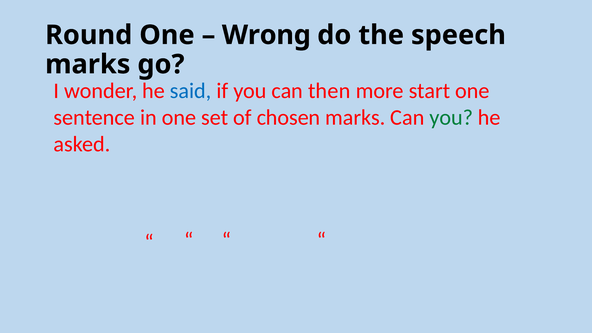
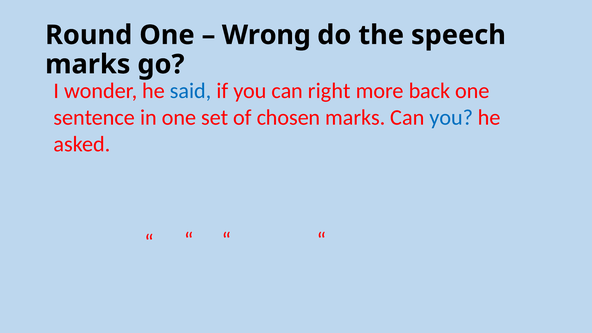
then: then -> right (329, 91)
start: start -> back (429, 91)
you colour: green -> blue (451, 117)
